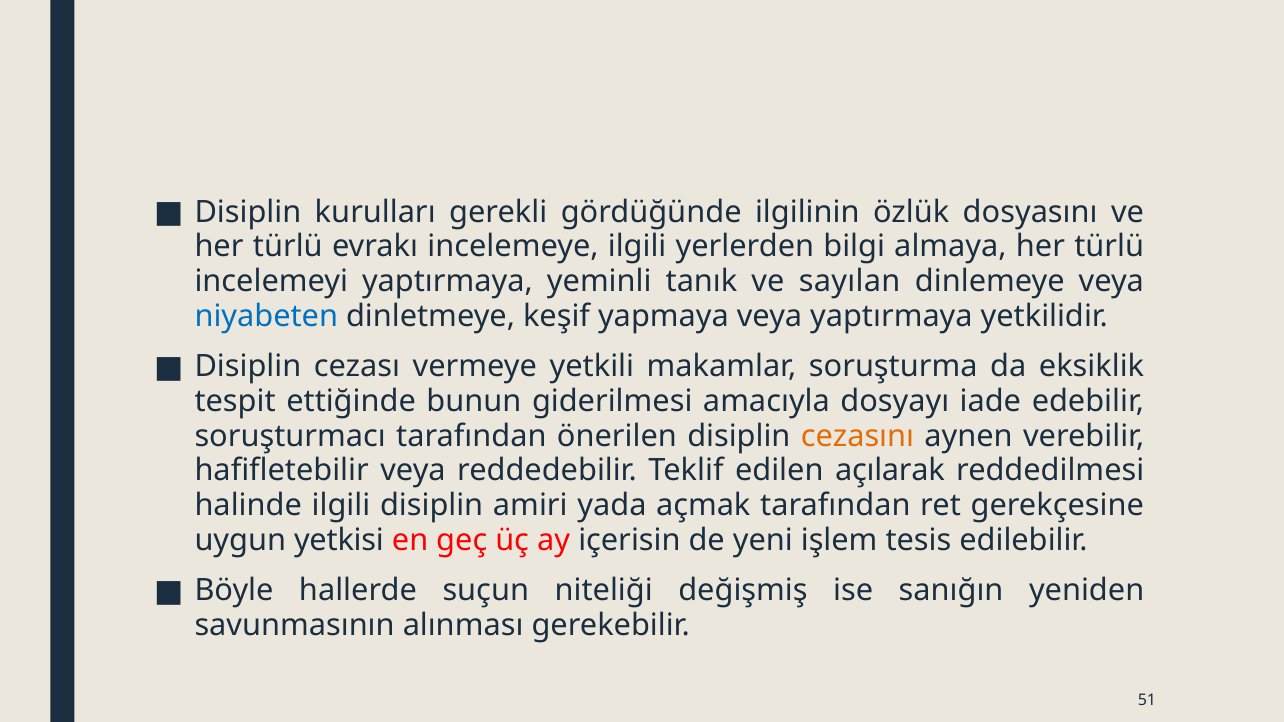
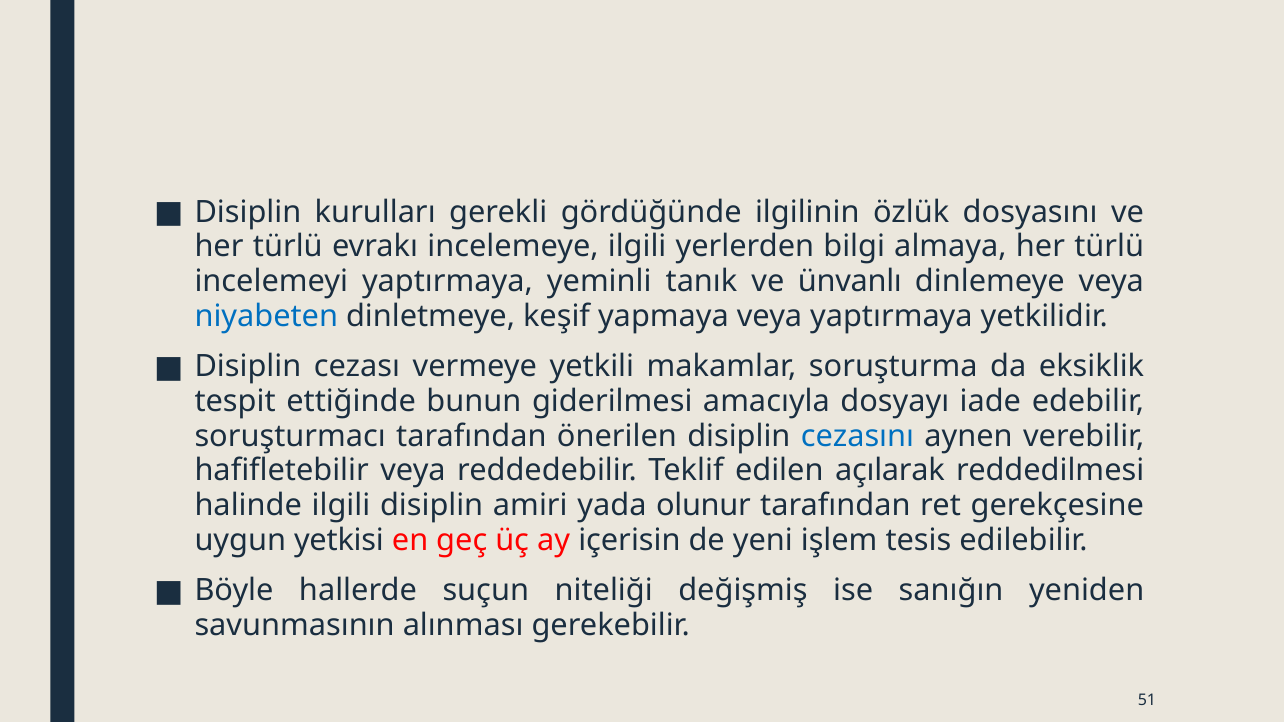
sayılan: sayılan -> ünvanlı (850, 281)
cezasını colour: orange -> blue (857, 436)
açmak: açmak -> olunur (703, 506)
